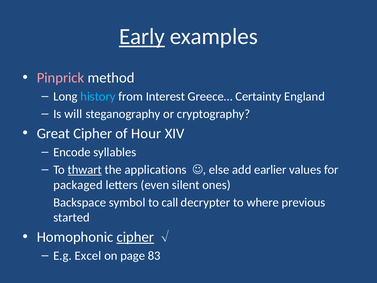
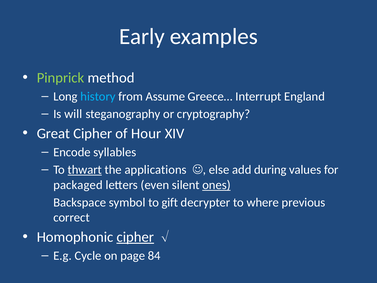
Early underline: present -> none (142, 36)
Pinprick colour: pink -> light green (61, 78)
Interest: Interest -> Assume (165, 96)
Certainty: Certainty -> Interrupt (258, 96)
earlier: earlier -> during (270, 170)
ones underline: none -> present (216, 185)
call: call -> gift (170, 202)
started: started -> correct (71, 217)
Excel: Excel -> Cycle (88, 255)
83: 83 -> 84 (154, 255)
